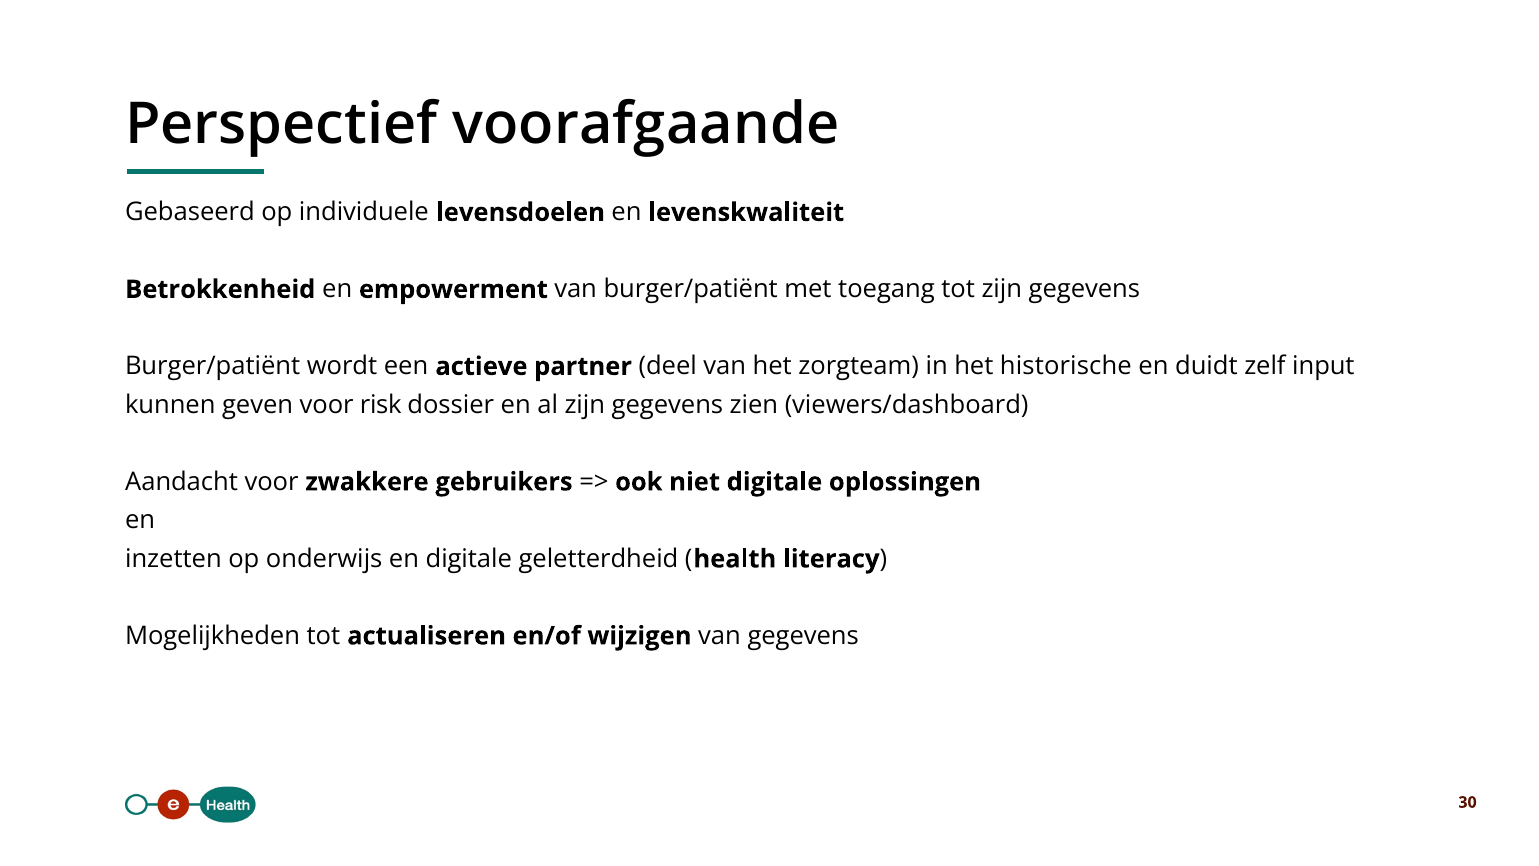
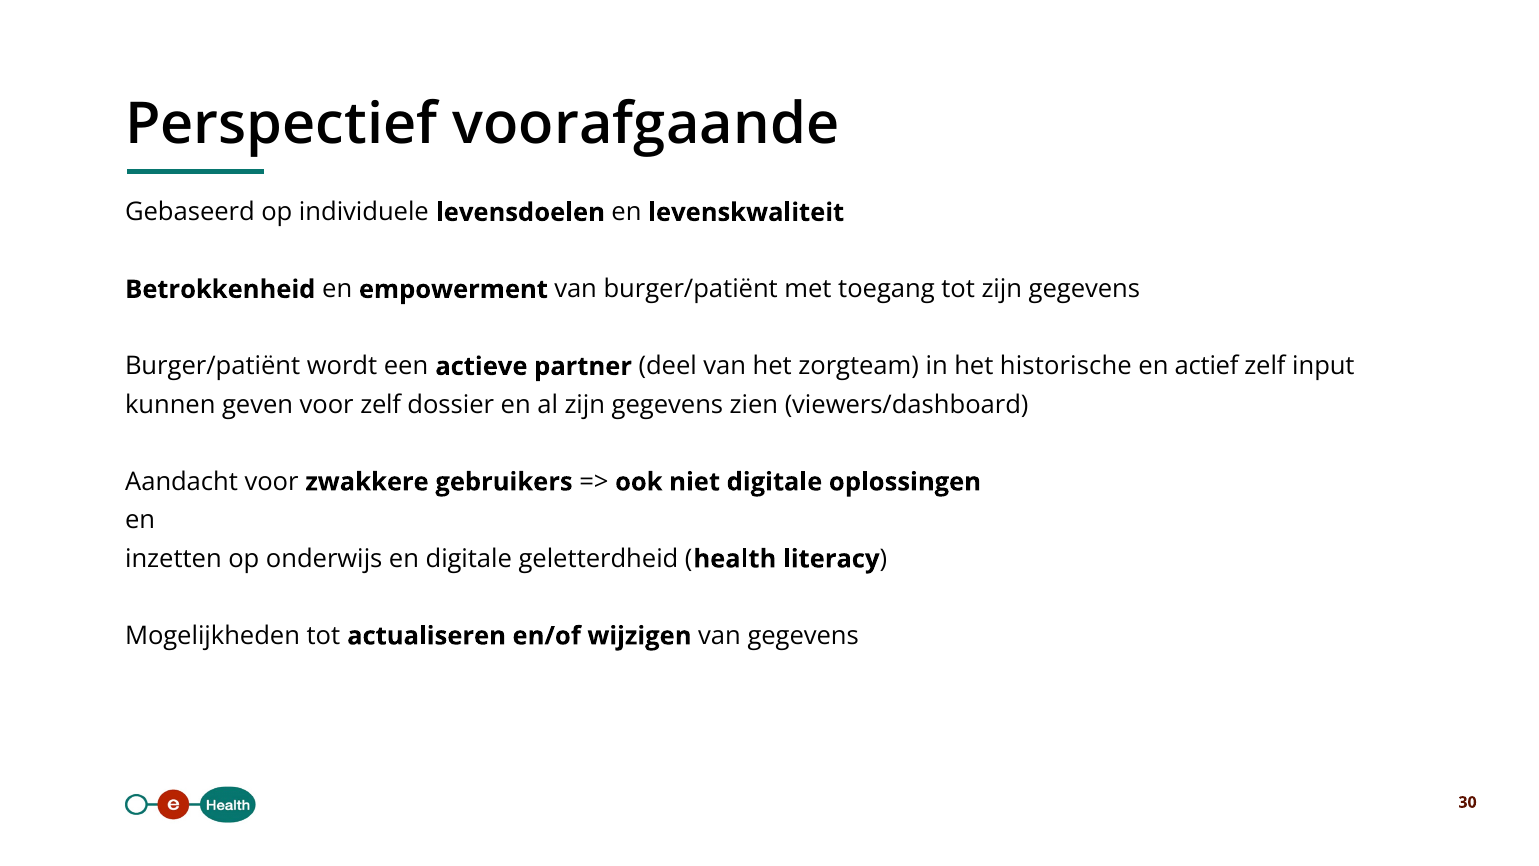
duidt: duidt -> actief (1207, 366)
voor risk: risk -> zelf (381, 405)
